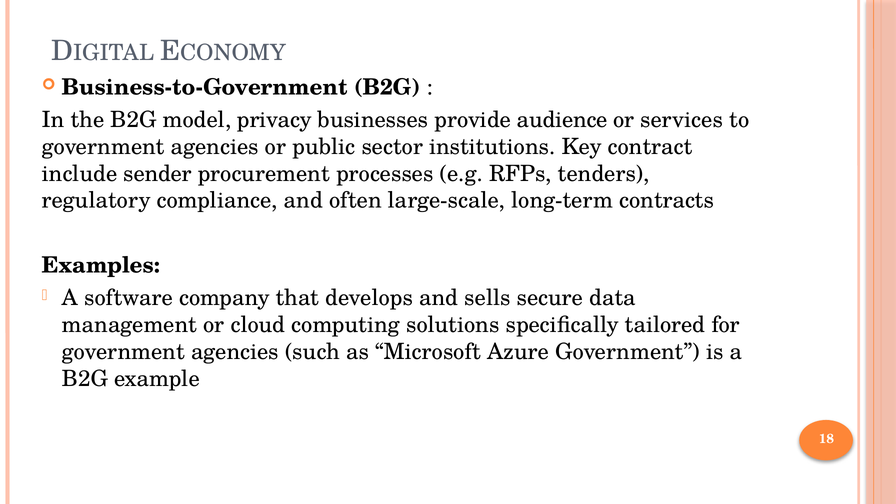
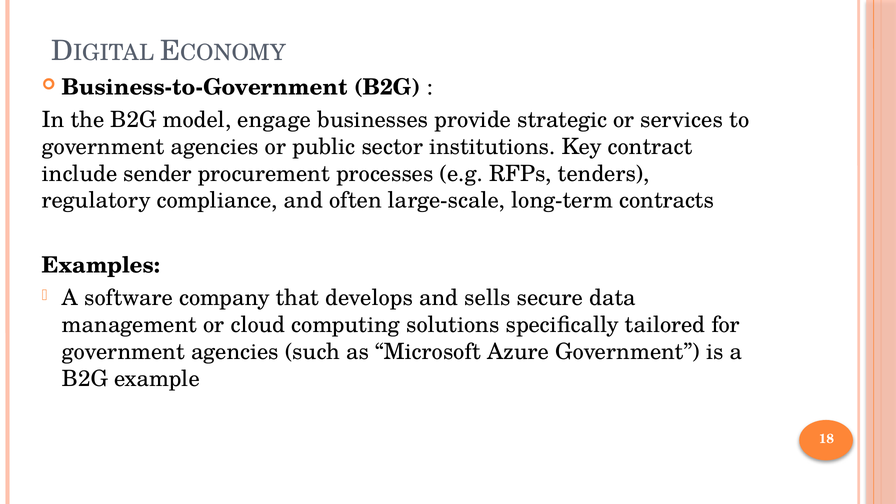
privacy: privacy -> engage (274, 120)
audience: audience -> strategic (562, 120)
